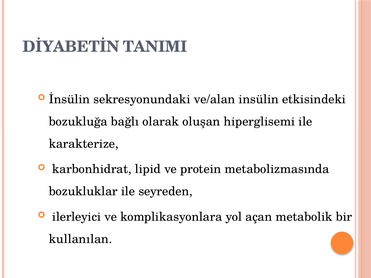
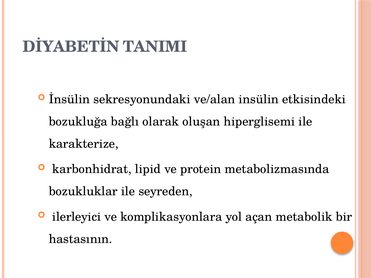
kullanılan: kullanılan -> hastasının (81, 239)
